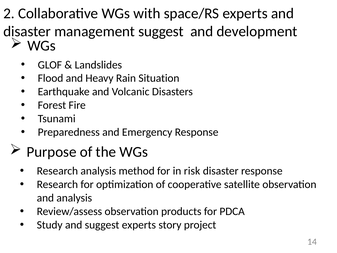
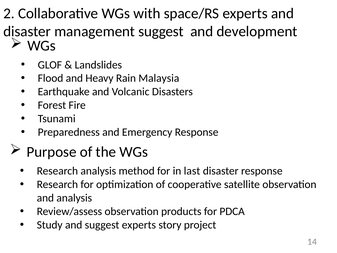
Situation: Situation -> Malaysia (159, 78)
risk: risk -> last (192, 171)
